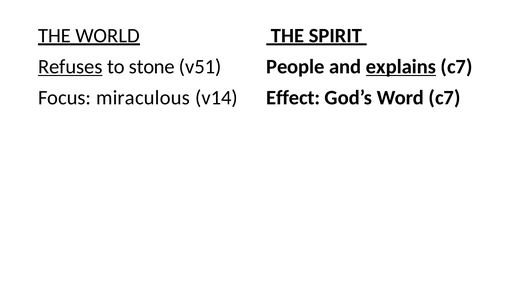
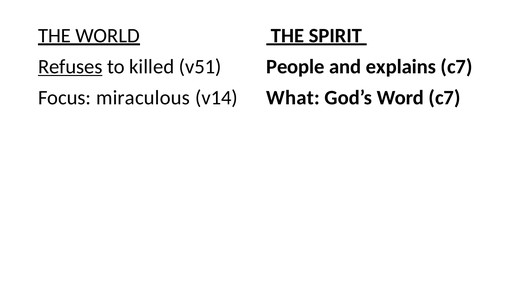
stone: stone -> killed (152, 67)
explains underline: present -> none (401, 67)
Effect: Effect -> What (293, 98)
